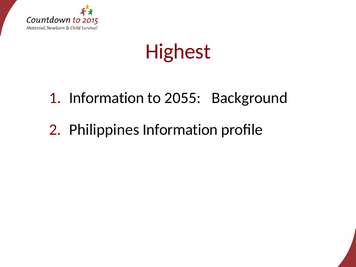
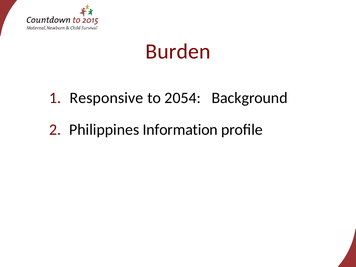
Highest: Highest -> Burden (178, 51)
Information: Information -> Responsive (106, 98)
2055: 2055 -> 2054 (183, 98)
